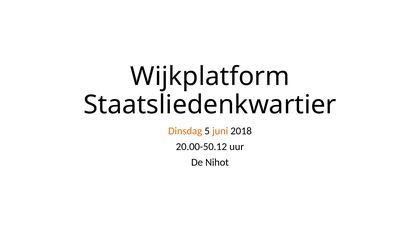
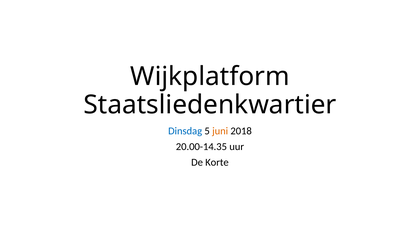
Dinsdag colour: orange -> blue (185, 131)
20.00-50.12: 20.00-50.12 -> 20.00-14.35 (201, 147)
Nihot: Nihot -> Korte (217, 163)
